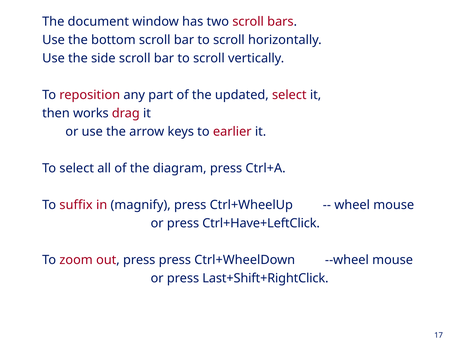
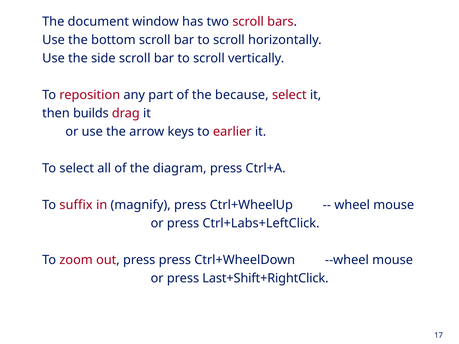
updated: updated -> because (242, 95)
works: works -> builds (91, 113)
Ctrl+Have+LeftClick: Ctrl+Have+LeftClick -> Ctrl+Labs+LeftClick (261, 223)
